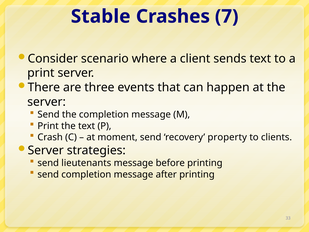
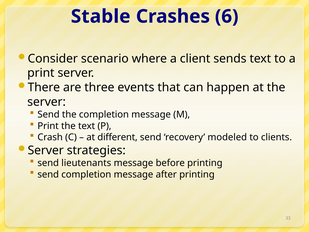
7: 7 -> 6 (227, 16)
moment: moment -> different (118, 137)
property: property -> modeled (227, 137)
